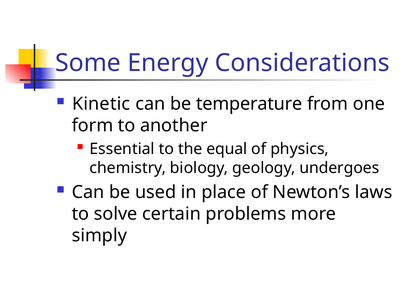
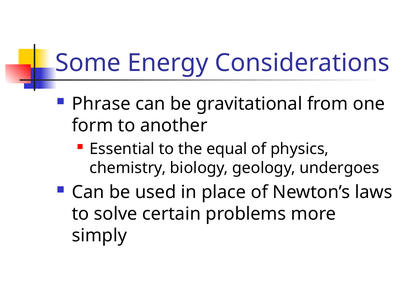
Kinetic: Kinetic -> Phrase (101, 104)
temperature: temperature -> gravitational (249, 104)
